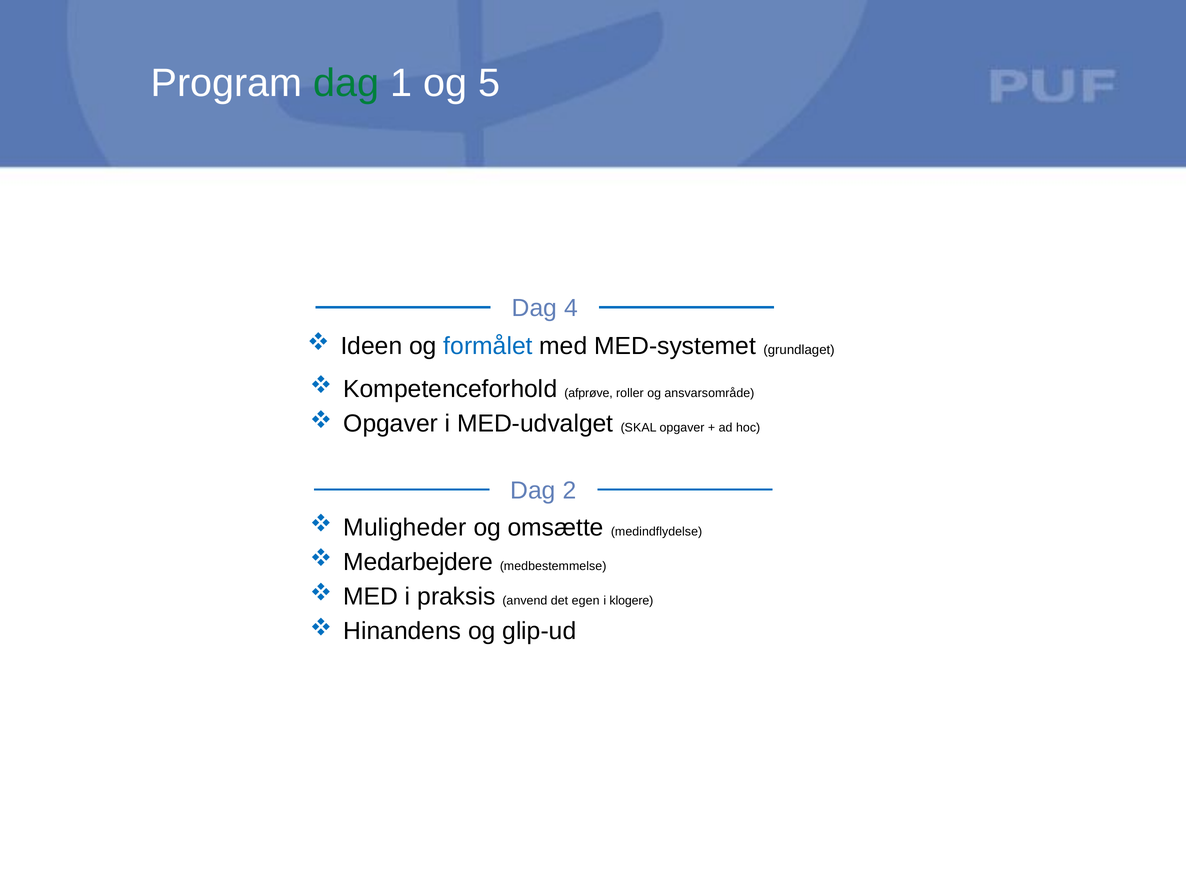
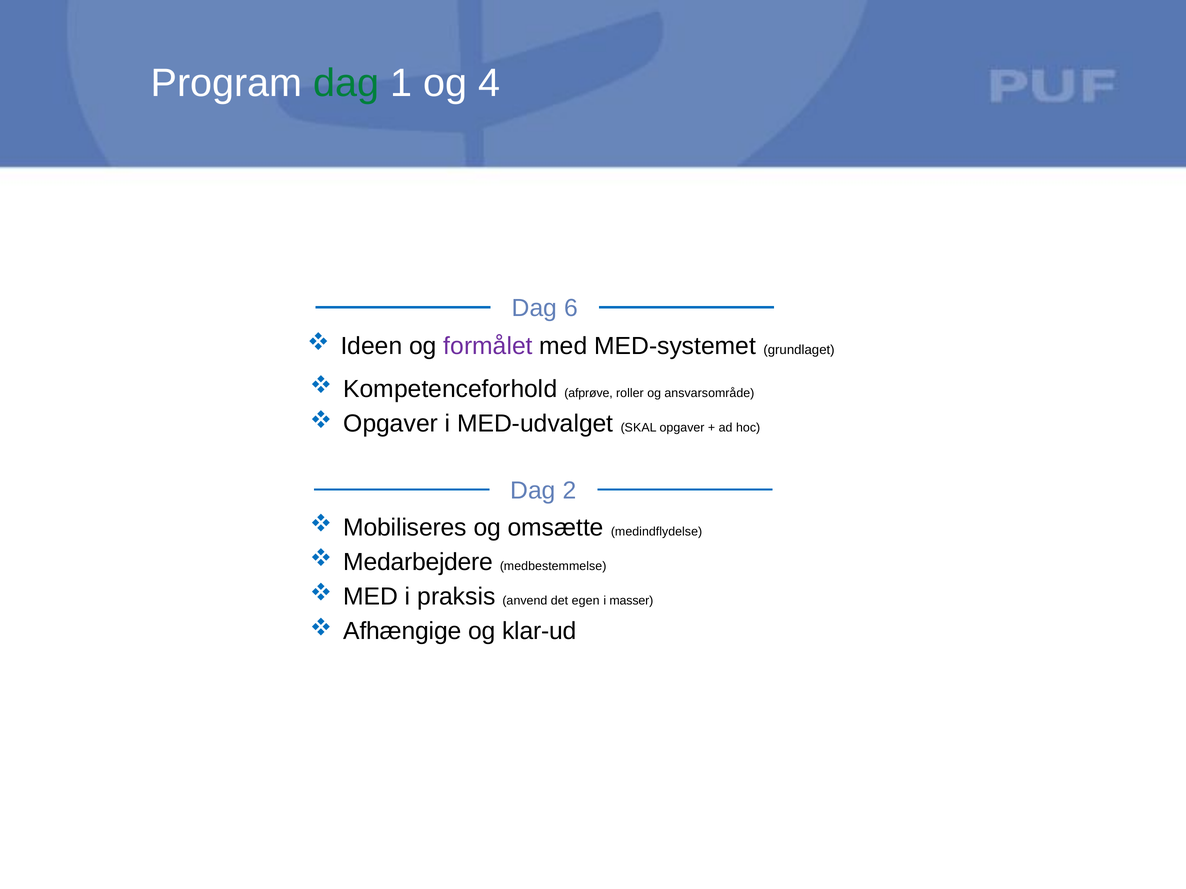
5: 5 -> 4 (489, 83)
4: 4 -> 6 (571, 308)
formålet colour: blue -> purple (488, 346)
Muligheder: Muligheder -> Mobiliseres (405, 528)
klogere: klogere -> masser (631, 601)
Hinandens: Hinandens -> Afhængige (402, 632)
glip-ud: glip-ud -> klar-ud (539, 632)
